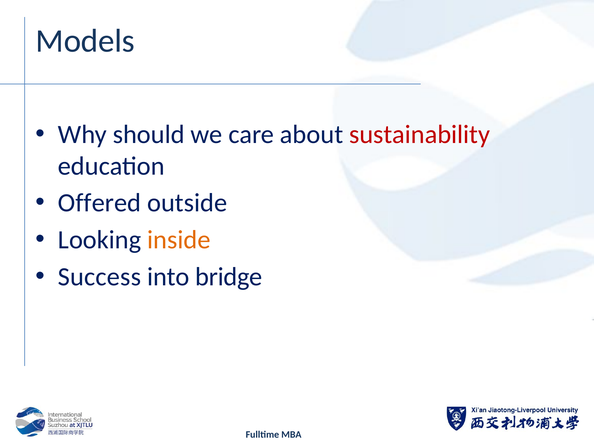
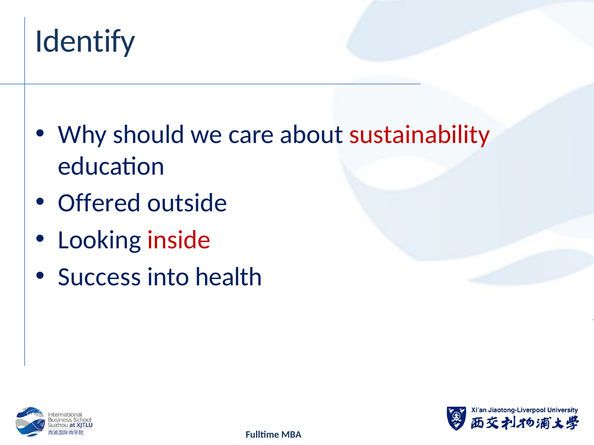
Models: Models -> Identify (85, 41)
inside colour: orange -> red (179, 240)
bridge: bridge -> health (229, 277)
